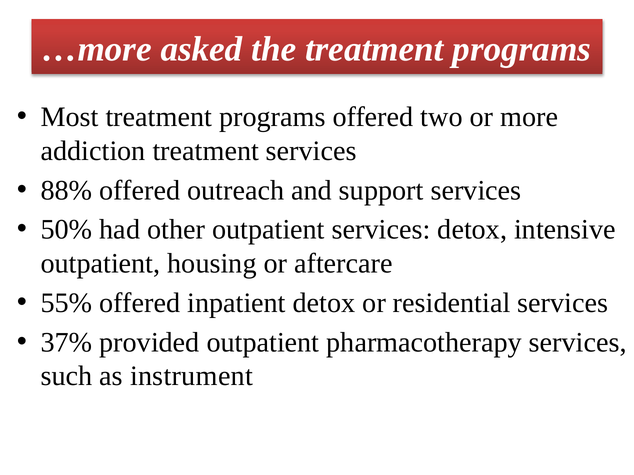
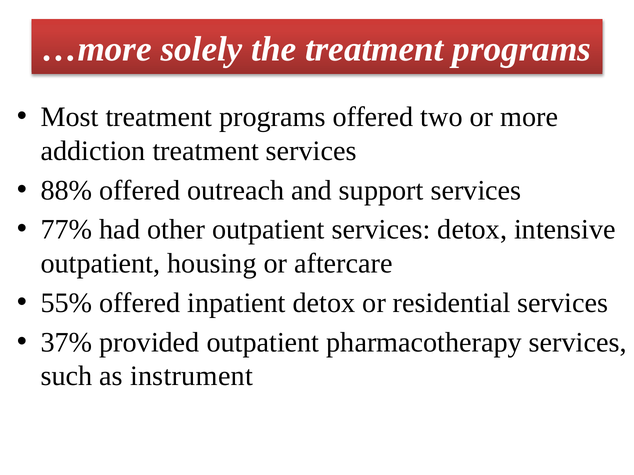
asked: asked -> solely (202, 49)
50%: 50% -> 77% (67, 230)
